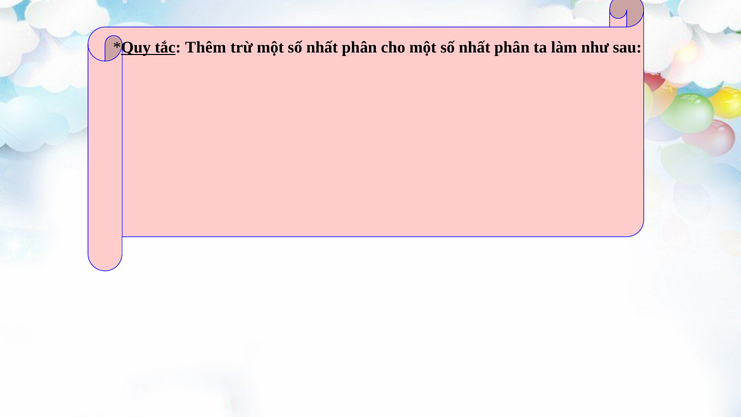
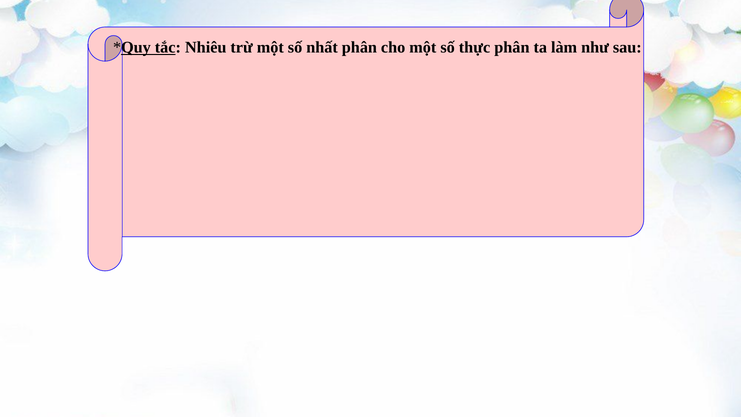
Thêm: Thêm -> Nhiêu (206, 47)
cho một số nhất: nhất -> thực (475, 47)
